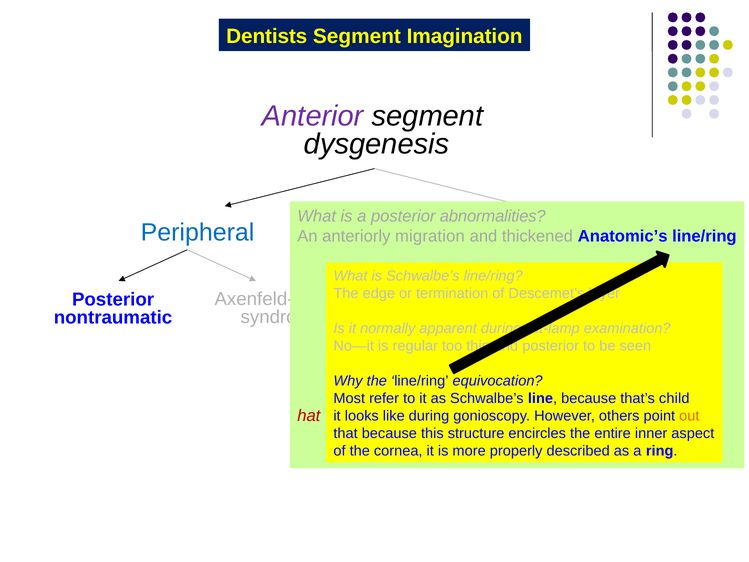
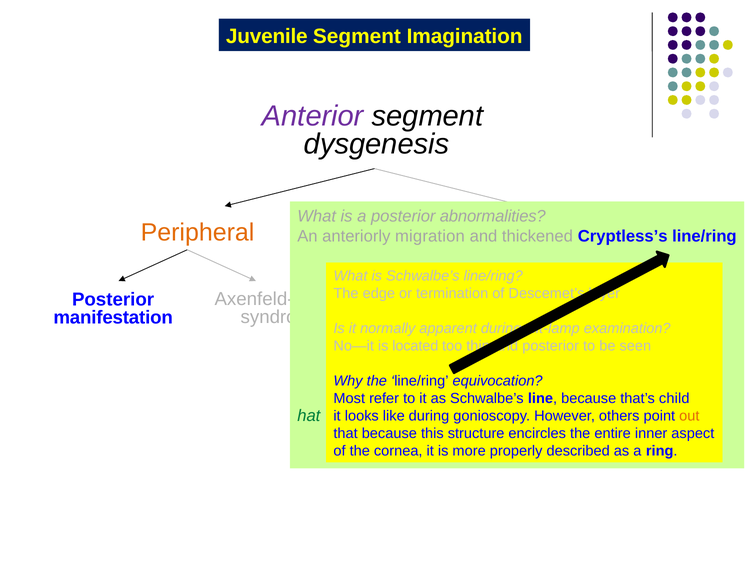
Dentists: Dentists -> Juvenile (267, 36)
Peripheral colour: blue -> orange (198, 233)
Anatomic’s: Anatomic’s -> Cryptless’s (623, 236)
nontraumatic: nontraumatic -> manifestation (113, 317)
regular: regular -> located (415, 346)
hat colour: red -> green (309, 416)
